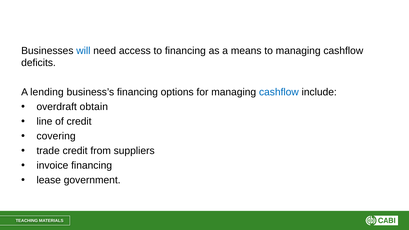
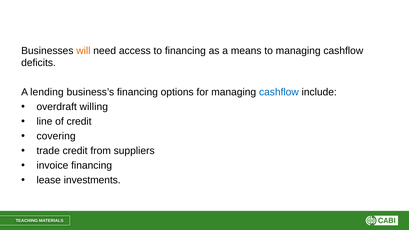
will colour: blue -> orange (83, 51)
obtain: obtain -> willing (94, 107)
government: government -> investments (92, 180)
